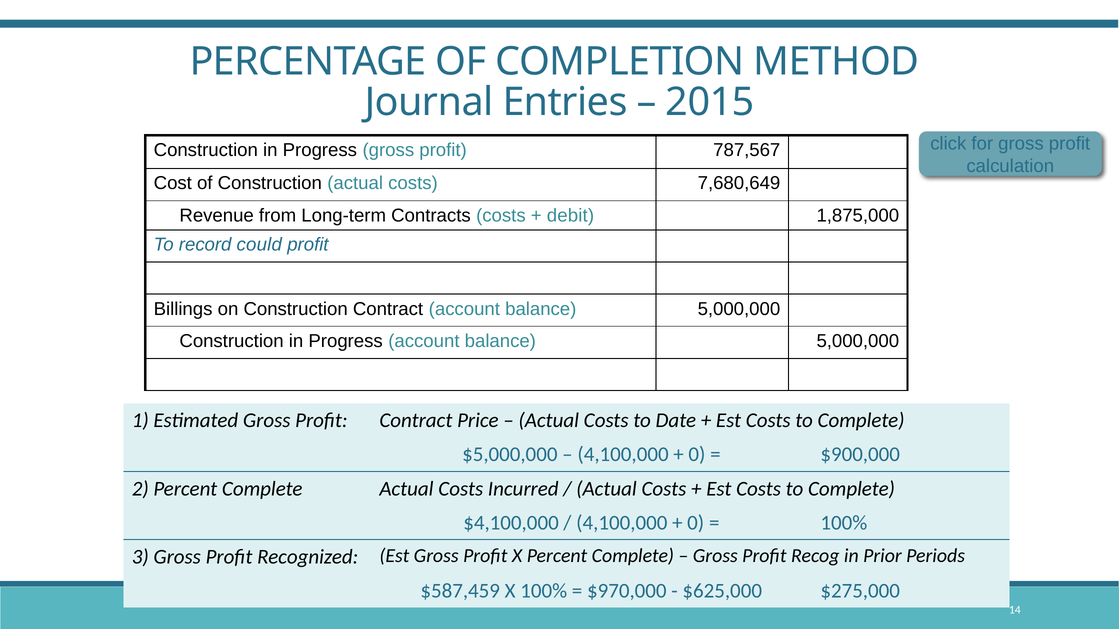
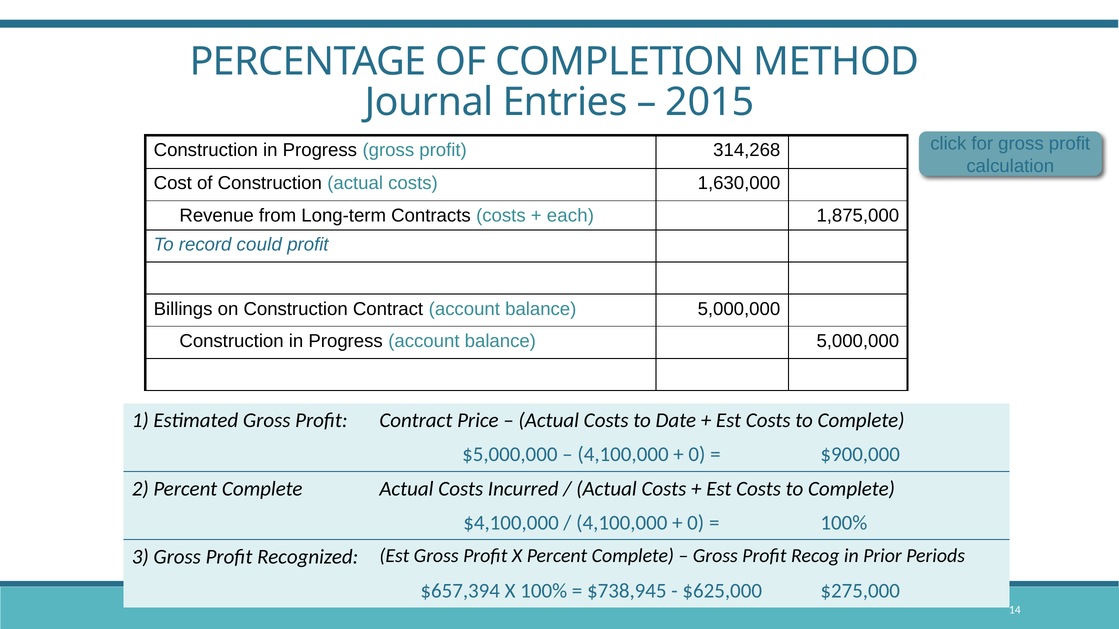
787,567: 787,567 -> 314,268 (747, 150)
7,680,649: 7,680,649 -> 1,630,000 (739, 183)
debit: debit -> each (570, 216)
$587,459: $587,459 -> $657,394 (460, 591)
$970,000: $970,000 -> $738,945 (627, 591)
